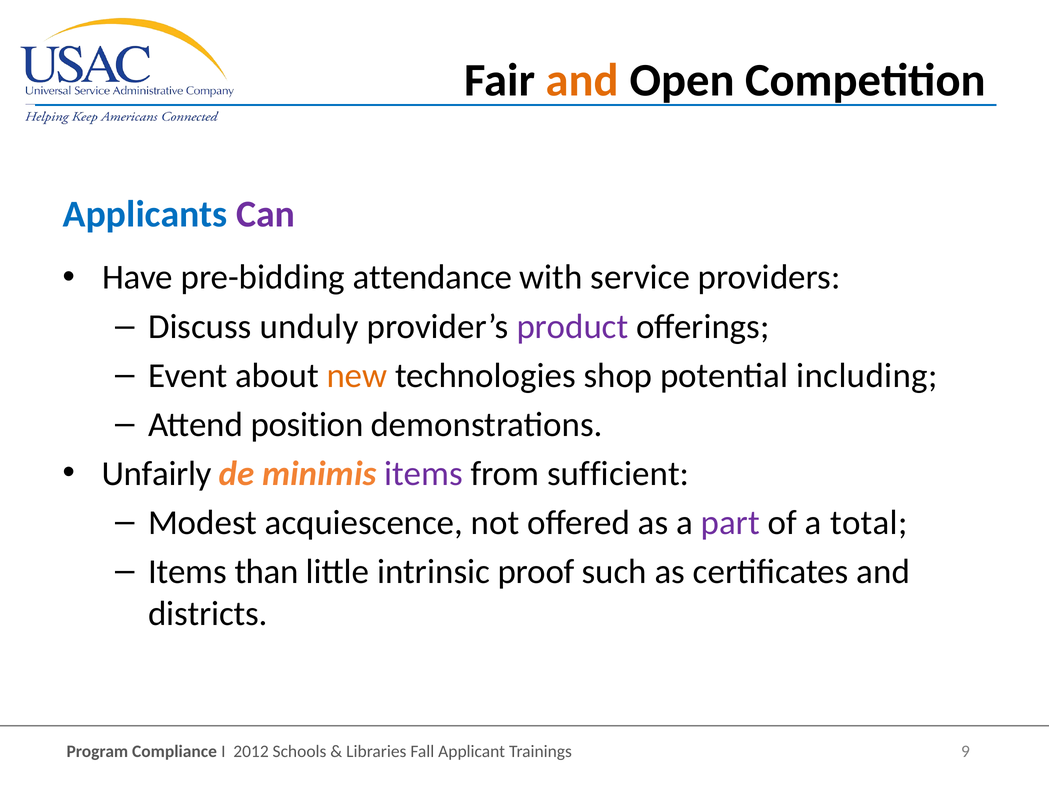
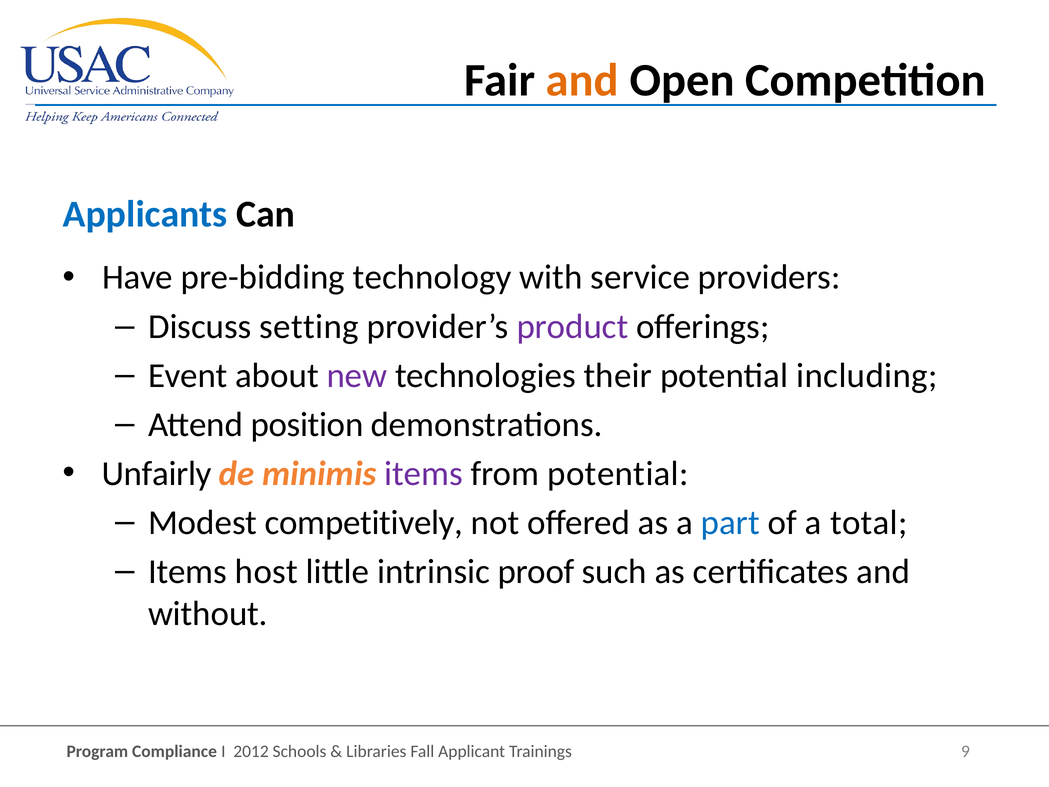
Can colour: purple -> black (266, 214)
attendance: attendance -> technology (432, 277)
unduly: unduly -> setting (309, 327)
new colour: orange -> purple (357, 376)
shop: shop -> their (618, 376)
from sufficient: sufficient -> potential (618, 474)
acquiescence: acquiescence -> competitively (364, 523)
part colour: purple -> blue (730, 523)
than: than -> host (266, 572)
districts: districts -> without (208, 613)
